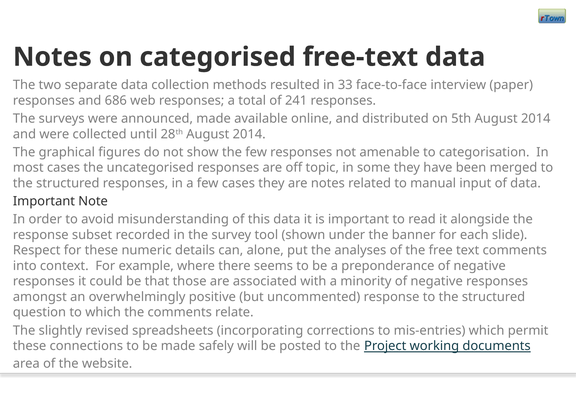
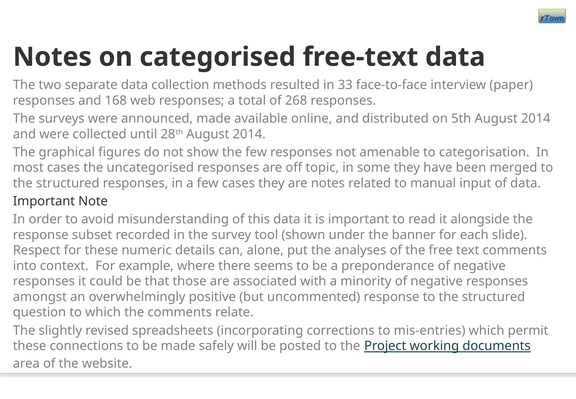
686: 686 -> 168 (116, 101)
241: 241 -> 268 (296, 101)
